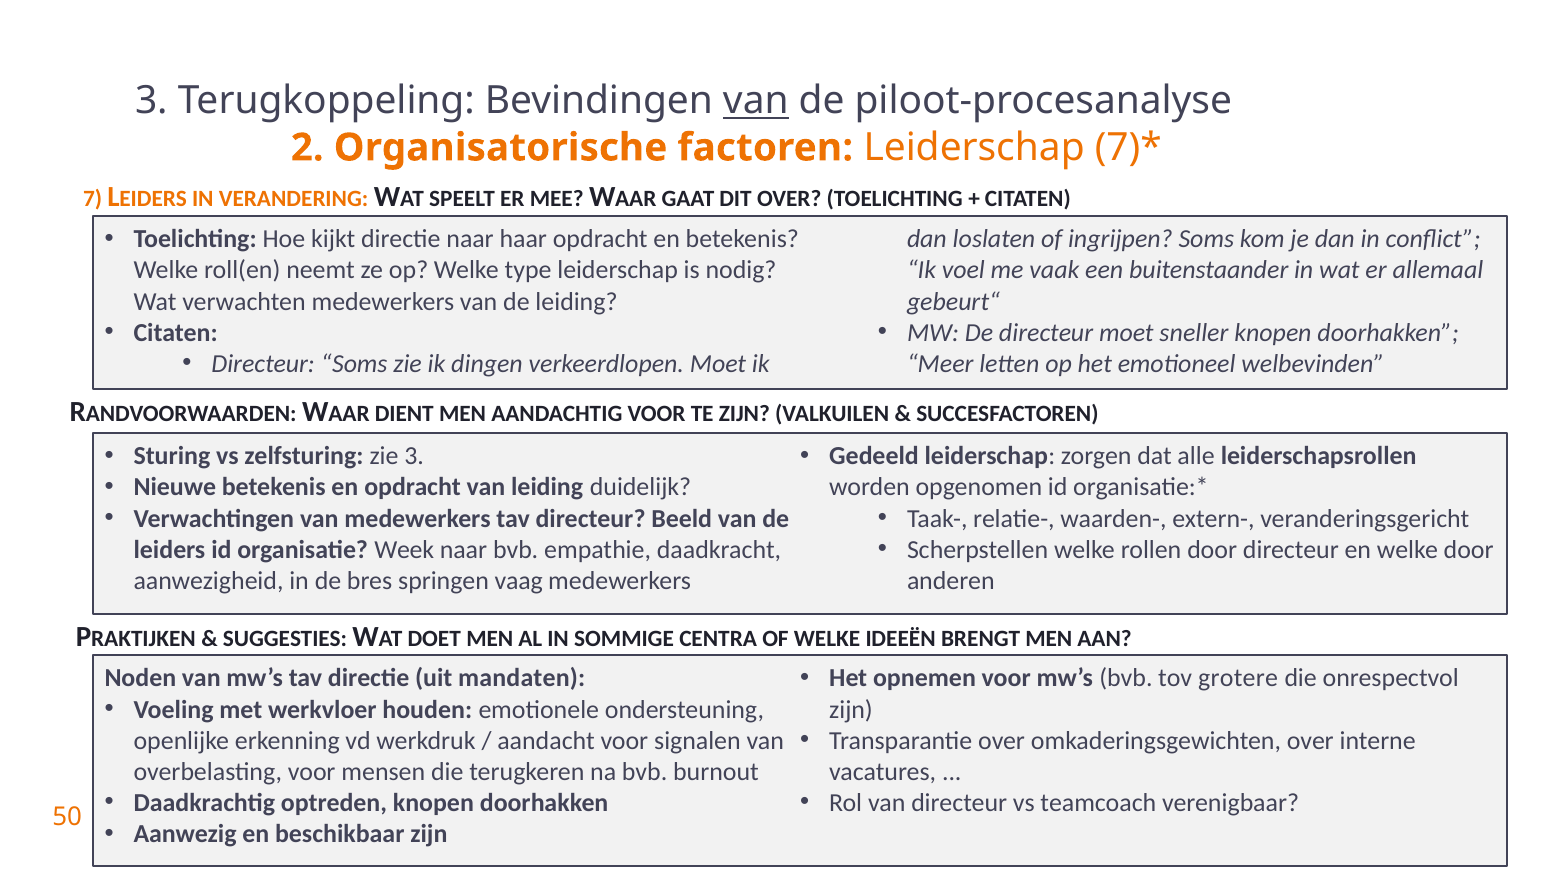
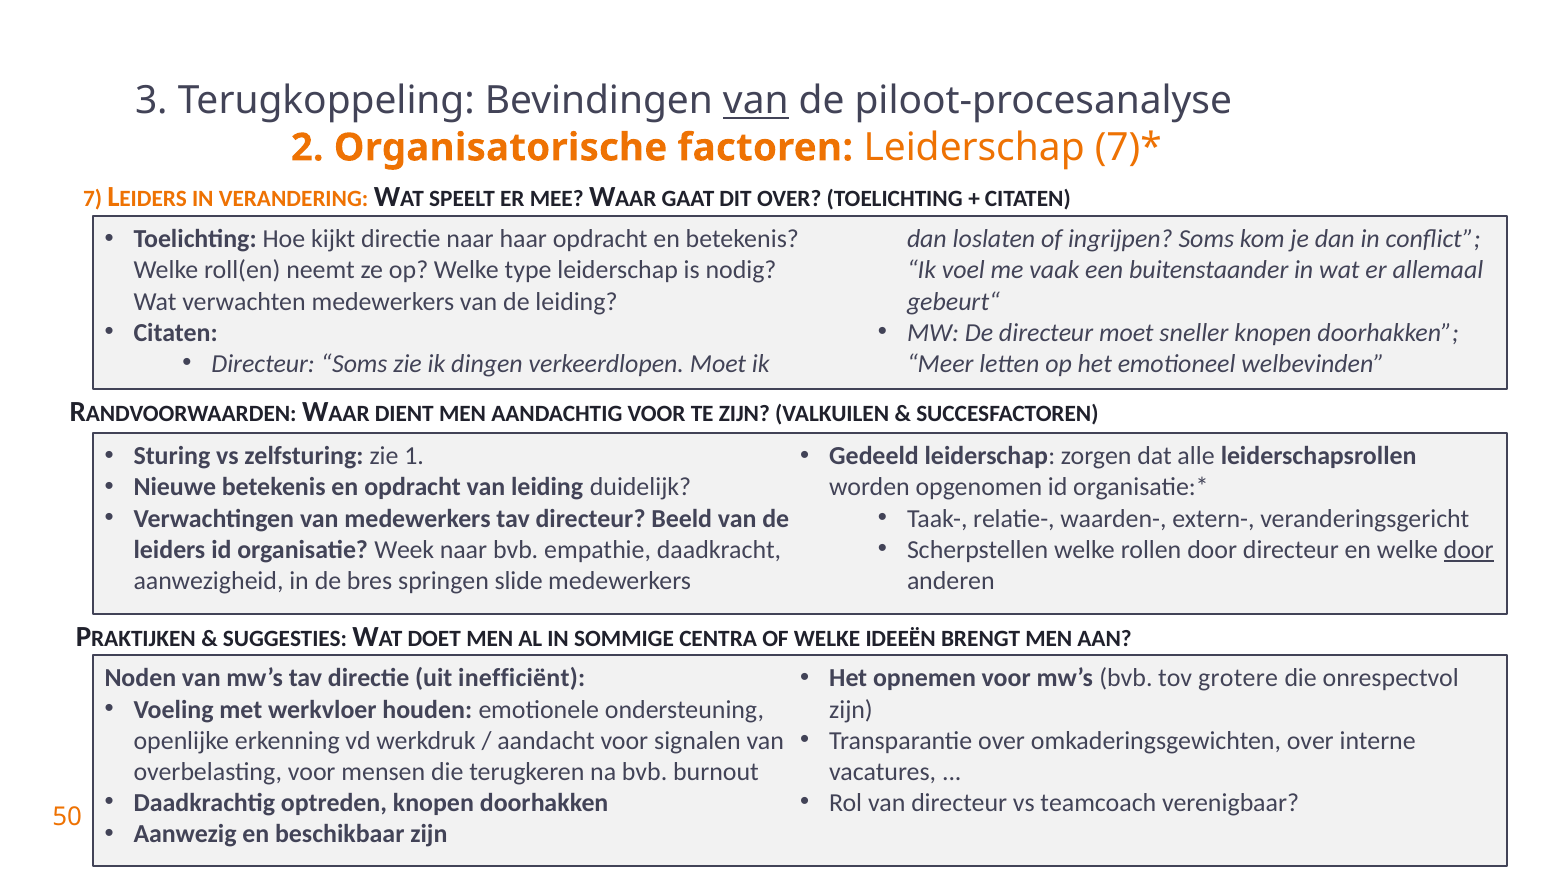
zie 3: 3 -> 1 (414, 456)
door underline: none -> present (1469, 550)
vaag: vaag -> slide (519, 581)
mandaten: mandaten -> inefficiënt (522, 678)
